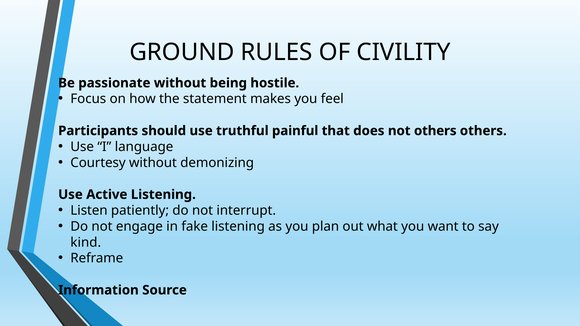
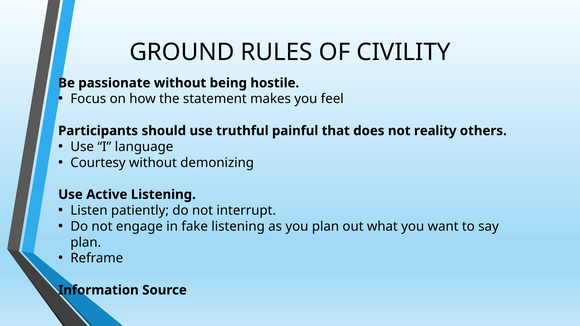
not others: others -> reality (435, 131)
kind: kind -> plan (86, 242)
